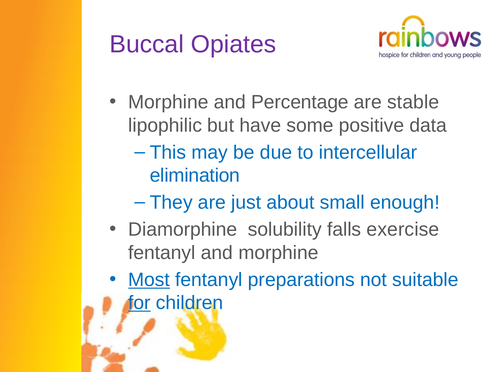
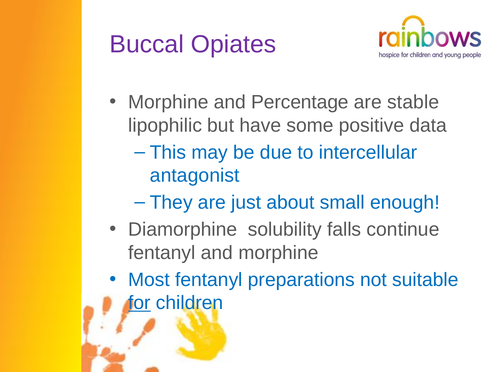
elimination: elimination -> antagonist (195, 176)
exercise: exercise -> continue (403, 230)
Most underline: present -> none (149, 280)
